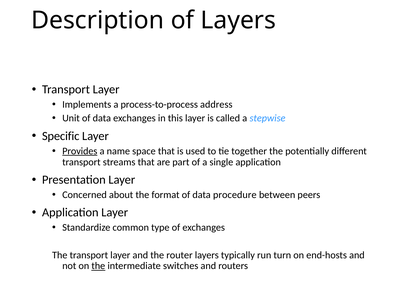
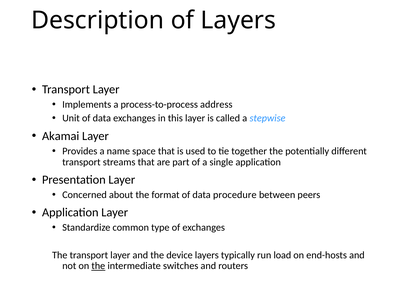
Specific: Specific -> Akamai (61, 136)
Provides underline: present -> none (80, 151)
router: router -> device (180, 255)
turn: turn -> load (282, 255)
